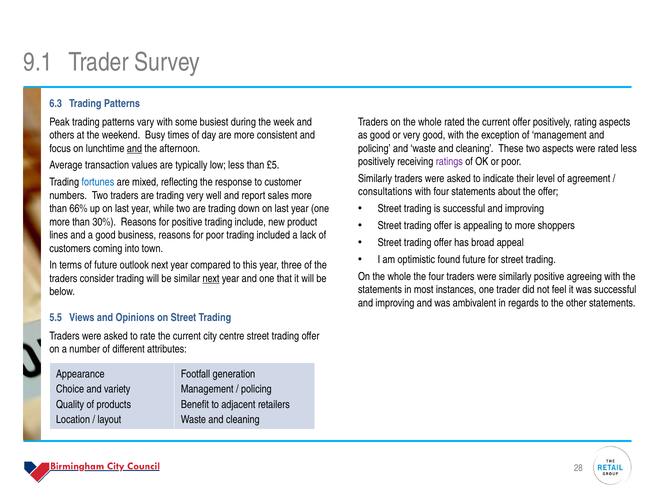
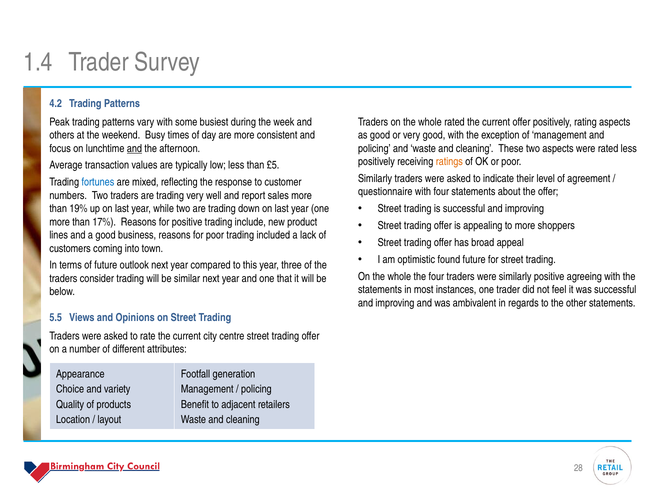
9.1: 9.1 -> 1.4 (38, 62)
6.3: 6.3 -> 4.2 (56, 104)
ratings colour: purple -> orange (449, 162)
consultations: consultations -> questionnaire (385, 192)
66%: 66% -> 19% (78, 209)
30%: 30% -> 17% (104, 222)
next underline: present -> none (211, 278)
